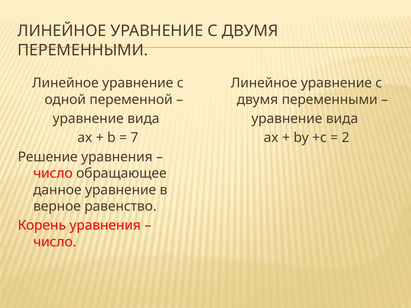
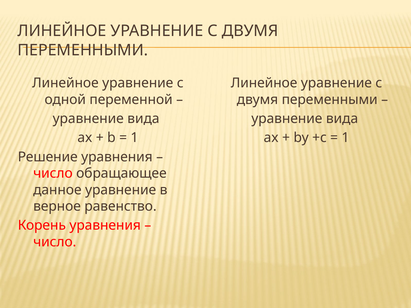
7: 7 -> 1 (134, 138)
2: 2 -> 1 (346, 138)
